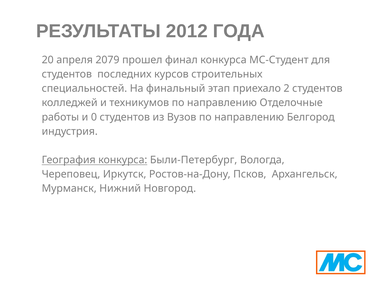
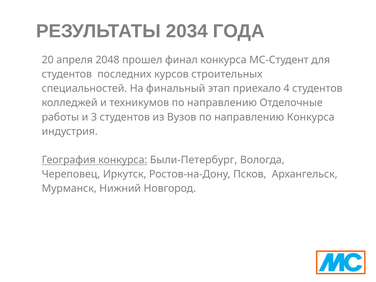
2012: 2012 -> 2034 (187, 31)
2079: 2079 -> 2048 (107, 60)
2: 2 -> 4 (287, 88)
0: 0 -> 3 (94, 117)
направлению Белгород: Белгород -> Конкурса (311, 117)
